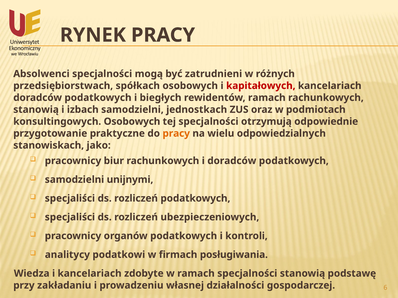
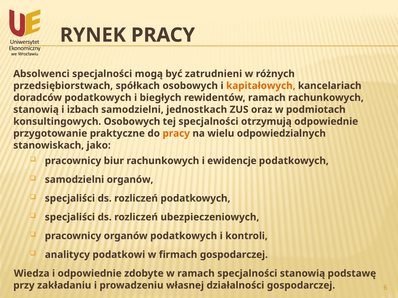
kapitałowych colour: red -> orange (261, 86)
i doradców: doradców -> ewidencje (232, 161)
samodzielni unijnymi: unijnymi -> organów (130, 180)
firmach posługiwania: posługiwania -> gospodarczej (234, 255)
i kancelariach: kancelariach -> odpowiednie (90, 274)
